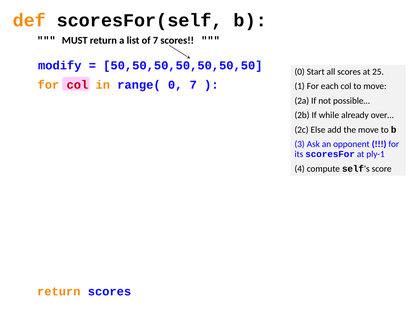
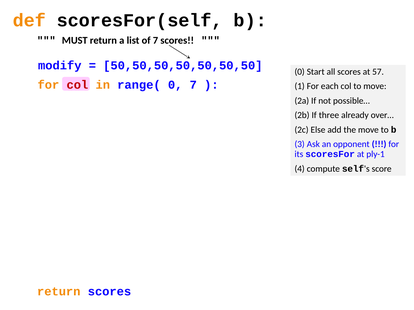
25: 25 -> 57 (378, 72)
while: while -> three (329, 115)
